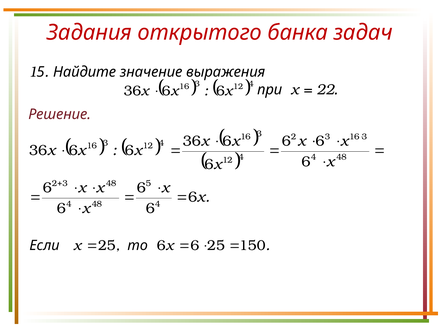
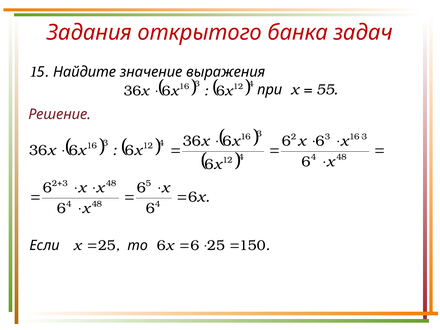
22: 22 -> 55 (326, 90)
